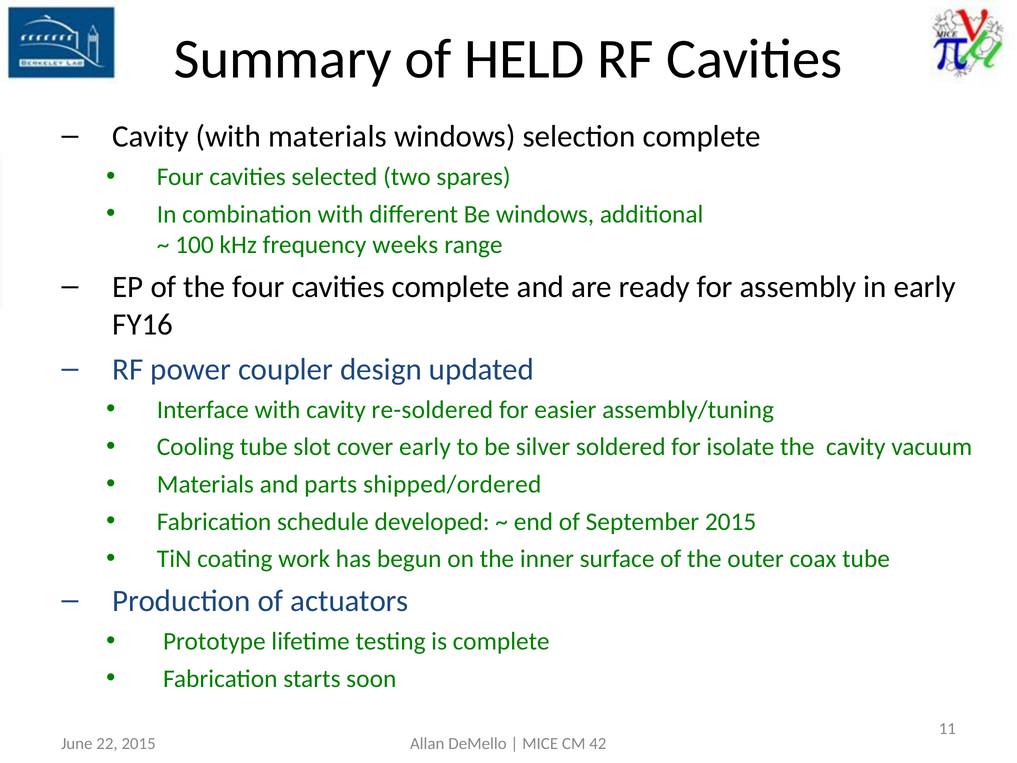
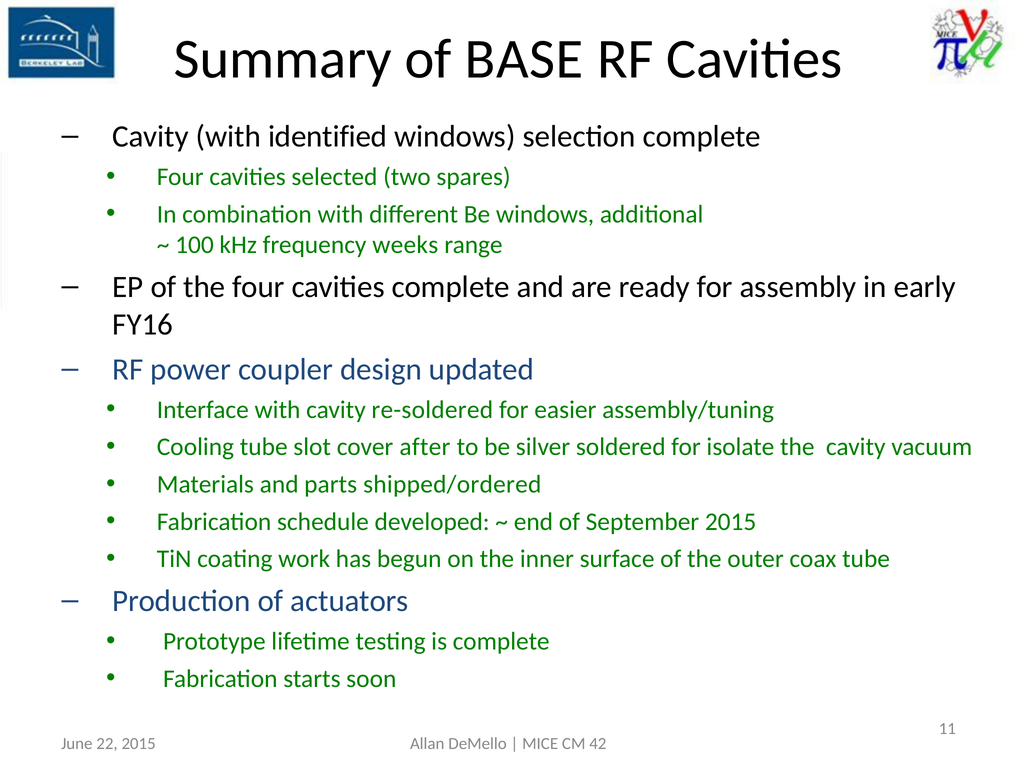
HELD: HELD -> BASE (524, 59)
with materials: materials -> identified (328, 137)
cover early: early -> after (425, 447)
